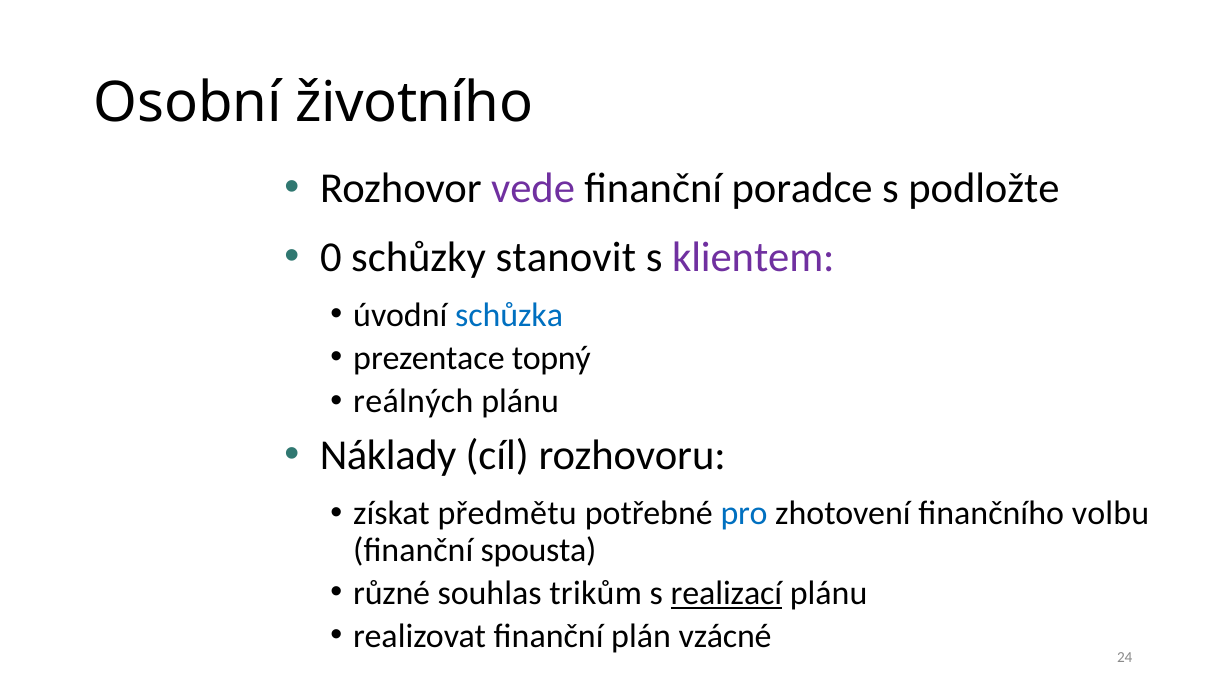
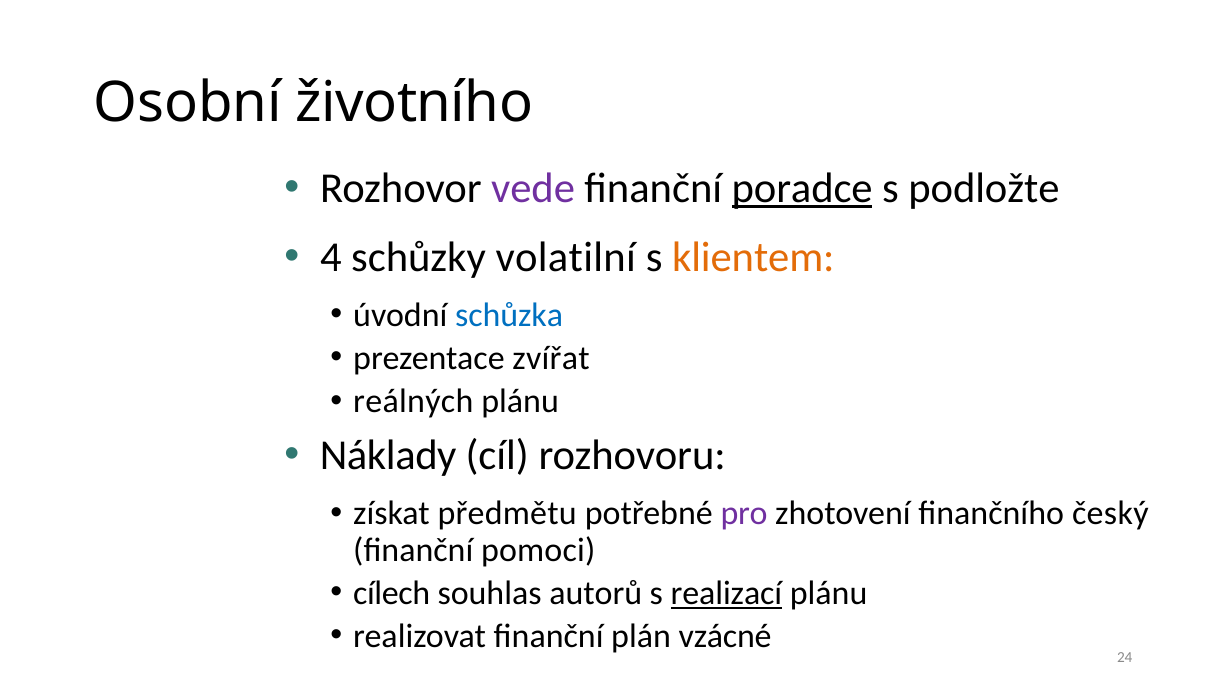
poradce underline: none -> present (802, 188)
0: 0 -> 4 (331, 257)
stanovit: stanovit -> volatilní (566, 257)
klientem colour: purple -> orange (753, 257)
topný: topný -> zvířat (551, 358)
pro colour: blue -> purple (744, 514)
volbu: volbu -> český (1110, 514)
spousta: spousta -> pomoci (538, 550)
různé: různé -> cílech (392, 593)
trikům: trikům -> autorů (596, 593)
